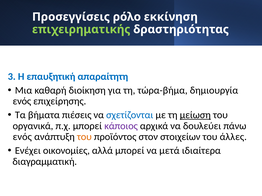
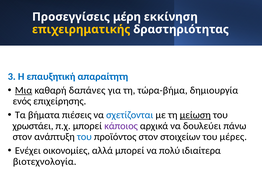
ρόλο: ρόλο -> μέρη (127, 17)
επιχειρηματικής colour: light green -> yellow (81, 29)
Μια underline: none -> present (24, 91)
διοίκηση: διοίκηση -> δαπάνες (87, 91)
οργανικά: οργανικά -> χρωστάει (33, 126)
ενός: ενός -> στον (22, 137)
του colour: orange -> blue (84, 137)
άλλες: άλλες -> μέρες (233, 137)
μετά: μετά -> πολύ (170, 151)
διαγραμματική: διαγραμματική -> βιοτεχνολογία (45, 162)
